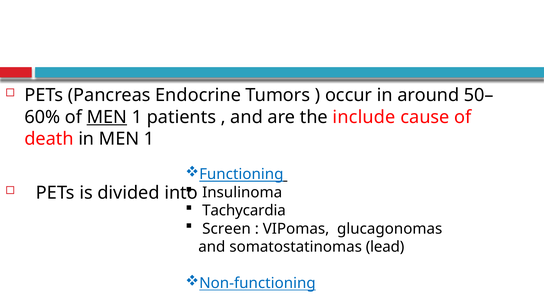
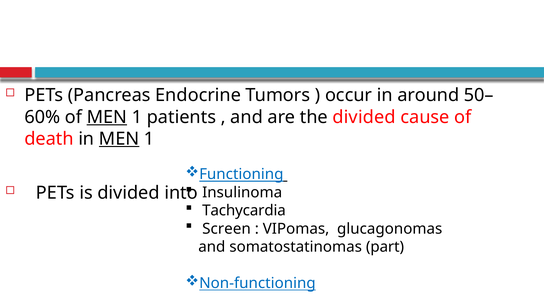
the include: include -> divided (364, 117)
MEN underline: none -> present (119, 139)
lead: lead -> part (385, 247)
